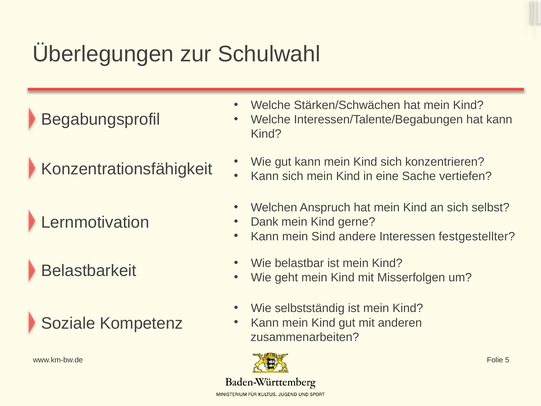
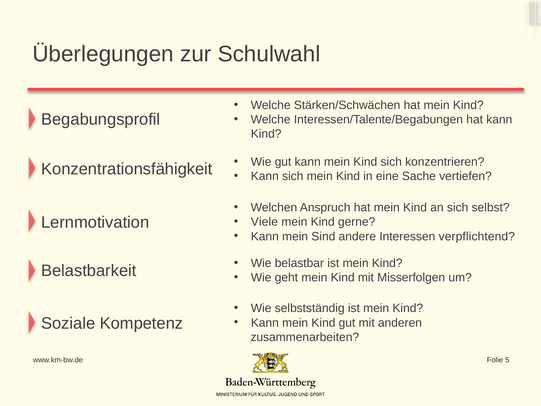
Dank: Dank -> Viele (264, 222)
festgestellter: festgestellter -> verpflichtend (477, 236)
